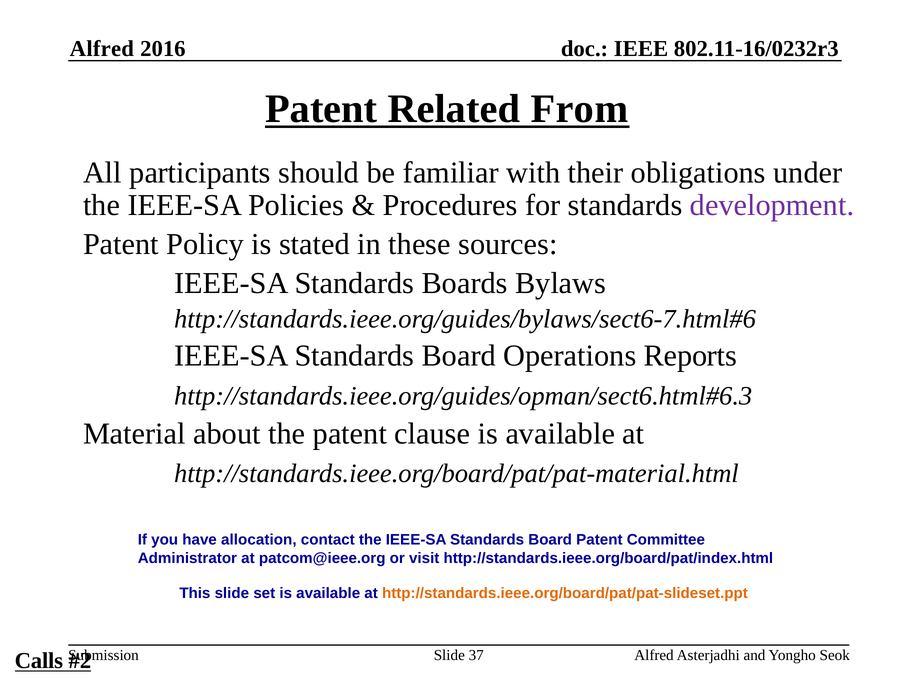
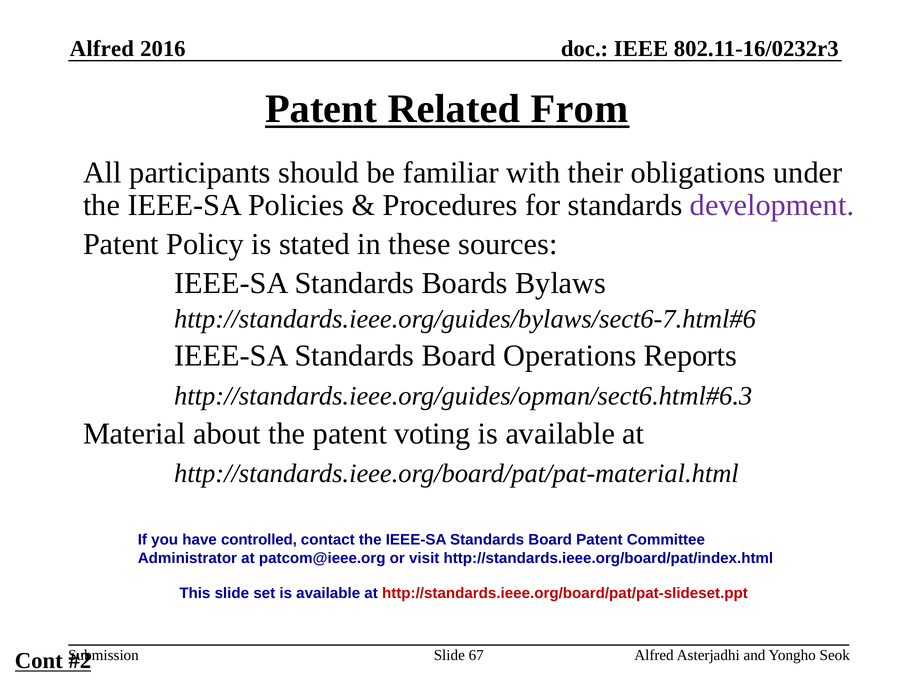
clause: clause -> voting (432, 433)
allocation: allocation -> controlled (259, 539)
http://standards.ieee.org/board/pat/pat-slideset.ppt colour: orange -> red (565, 593)
37: 37 -> 67 (476, 655)
Calls: Calls -> Cont (39, 660)
